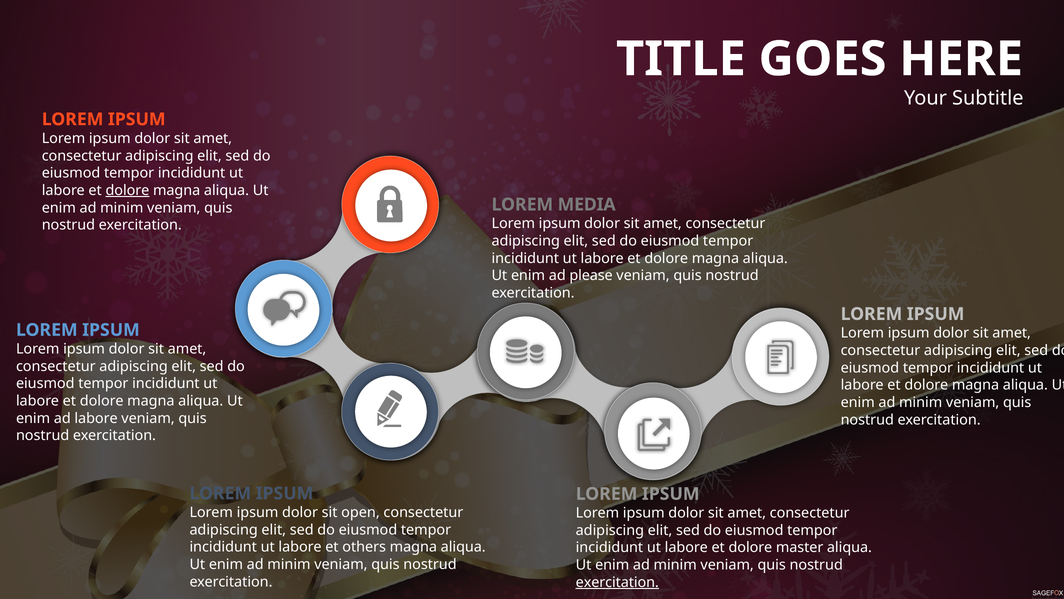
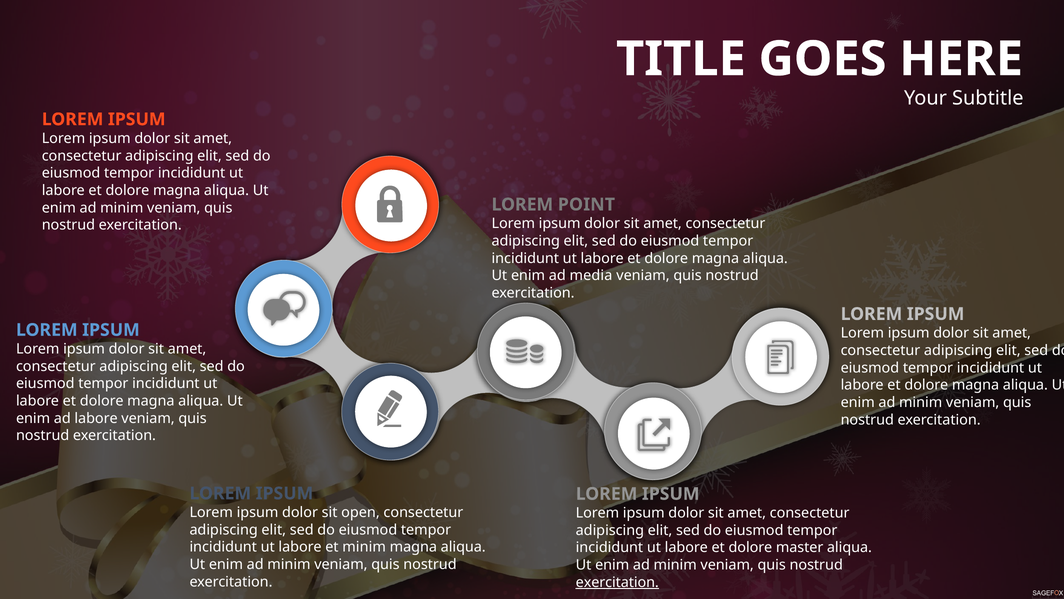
dolore underline: present -> none (127, 190)
MEDIA: MEDIA -> POINT (586, 204)
please: please -> media (591, 275)
et others: others -> minim (364, 547)
